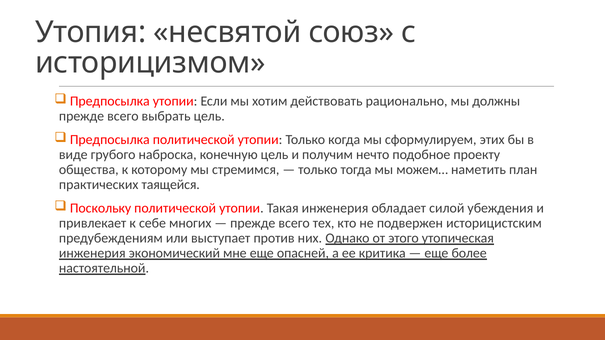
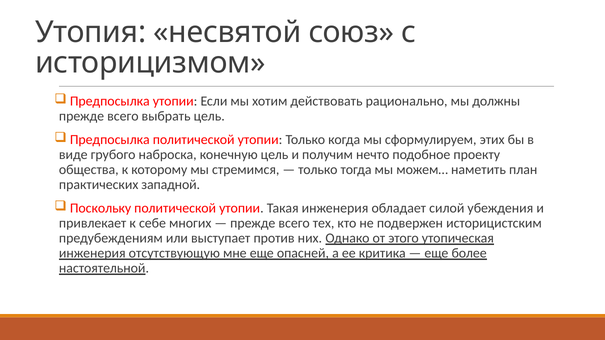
таящейся: таящейся -> западной (171, 185)
экономический: экономический -> отсутствующую (174, 253)
